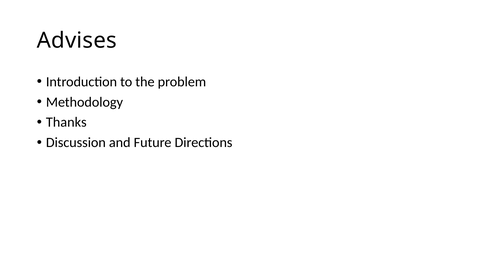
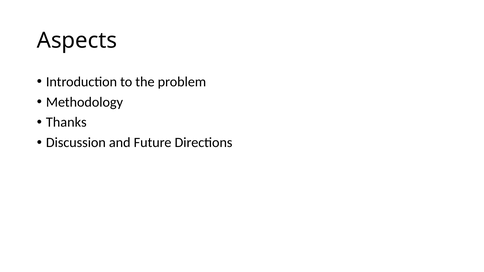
Advises: Advises -> Aspects (77, 41)
